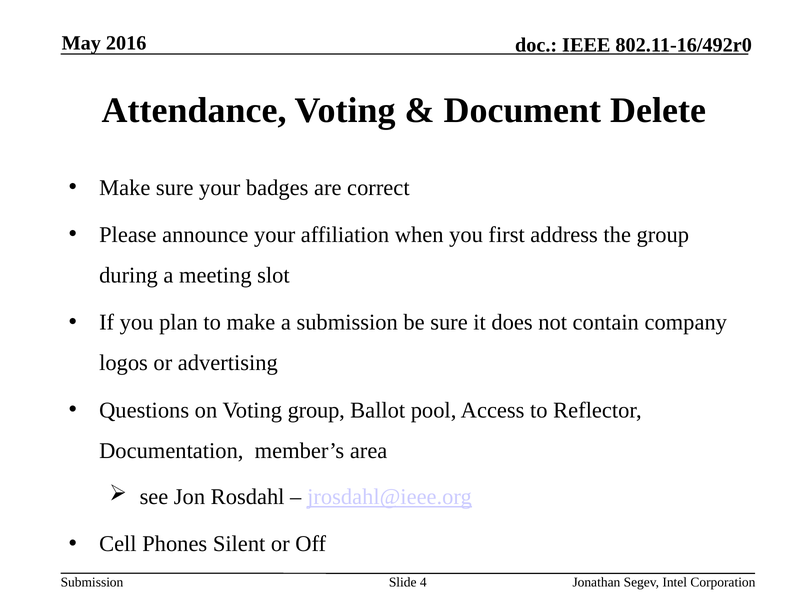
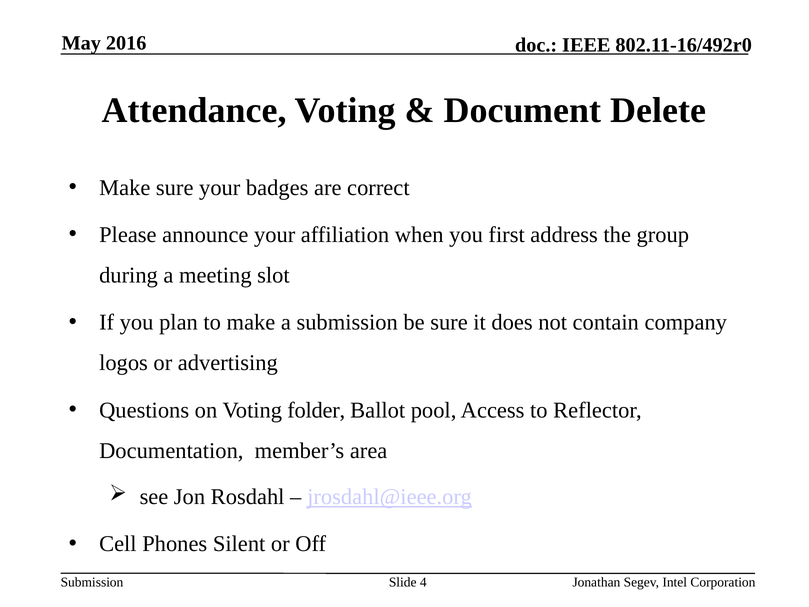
Voting group: group -> folder (316, 410)
